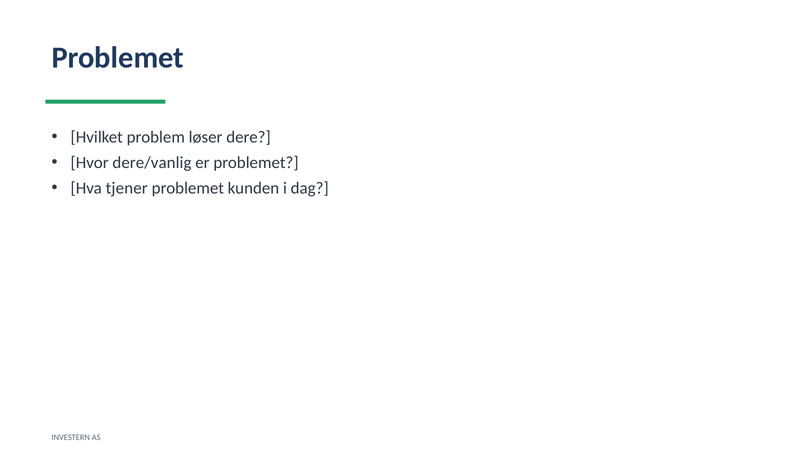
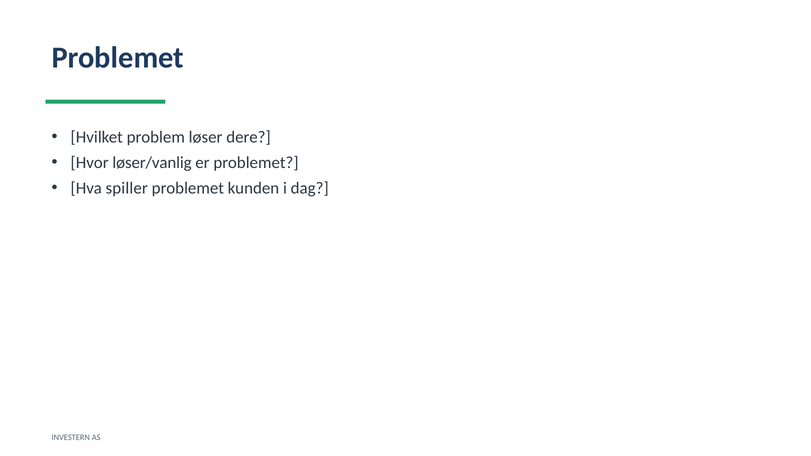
dere/vanlig: dere/vanlig -> løser/vanlig (152, 163)
tjener: tjener -> spiller (127, 188)
